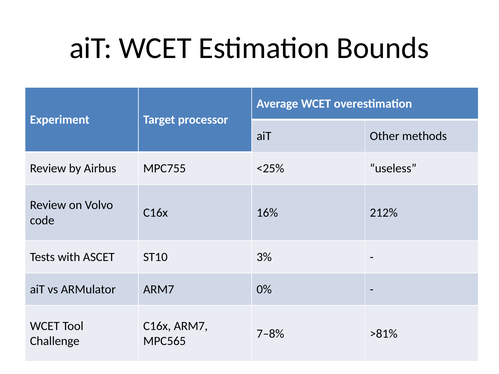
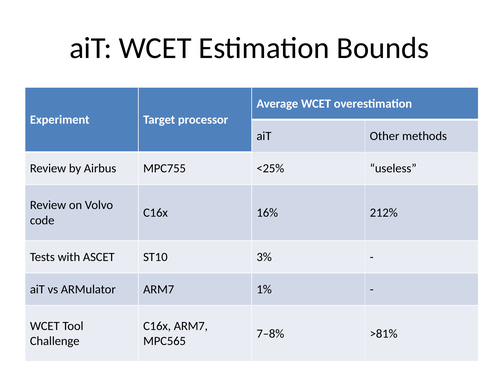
0%: 0% -> 1% (264, 290)
